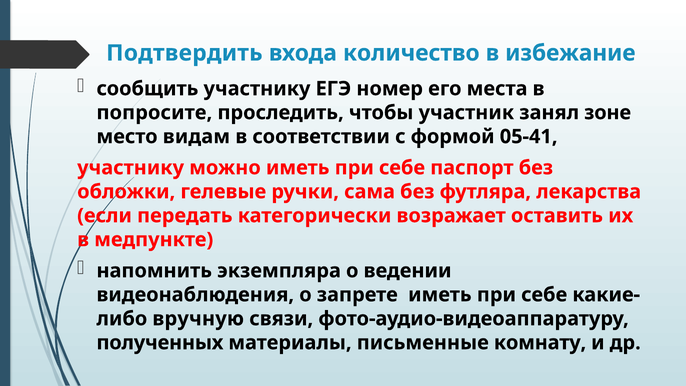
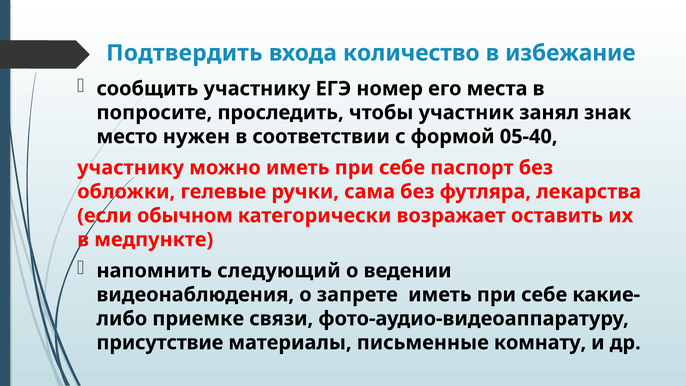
зоне: зоне -> знак (608, 113)
видам: видам -> нужен (196, 137)
05-41: 05-41 -> 05-40 (529, 137)
передать: передать -> обычном (185, 216)
экземпляра: экземпляра -> следующий (279, 271)
вручную: вручную -> приемке (198, 319)
полученных: полученных -> присутствие (160, 343)
